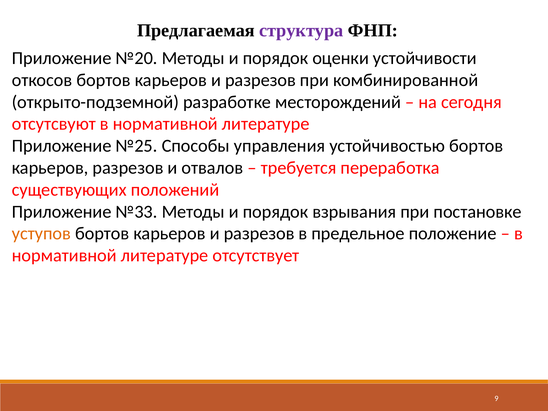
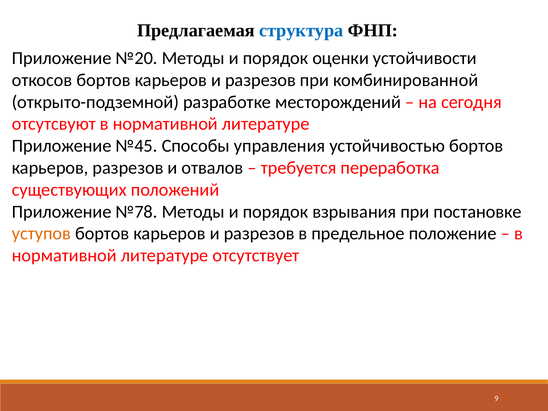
структура colour: purple -> blue (301, 31)
№25: №25 -> №45 (137, 146)
№33: №33 -> №78 (137, 212)
